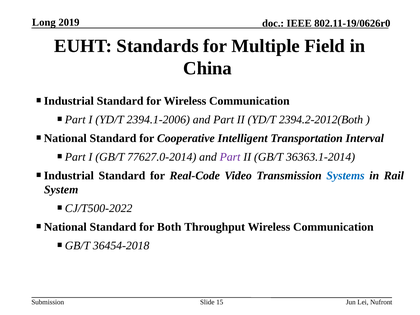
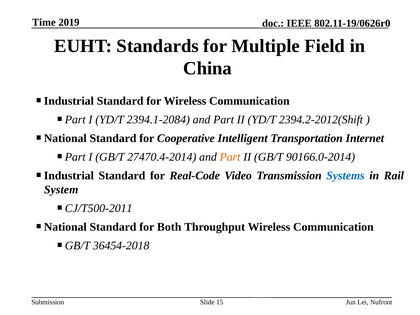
Long: Long -> Time (44, 22)
2394.1-2006: 2394.1-2006 -> 2394.1-2084 (158, 120)
2394.2-2012(Both: 2394.2-2012(Both -> 2394.2-2012(Shift (321, 120)
Interval: Interval -> Internet (365, 138)
77627.0-2014: 77627.0-2014 -> 27470.4-2014 (162, 157)
Part colour: purple -> orange (230, 157)
36363.1-2014: 36363.1-2014 -> 90166.0-2014 (321, 157)
CJ/T500-2022: CJ/T500-2022 -> CJ/T500-2011 (99, 208)
